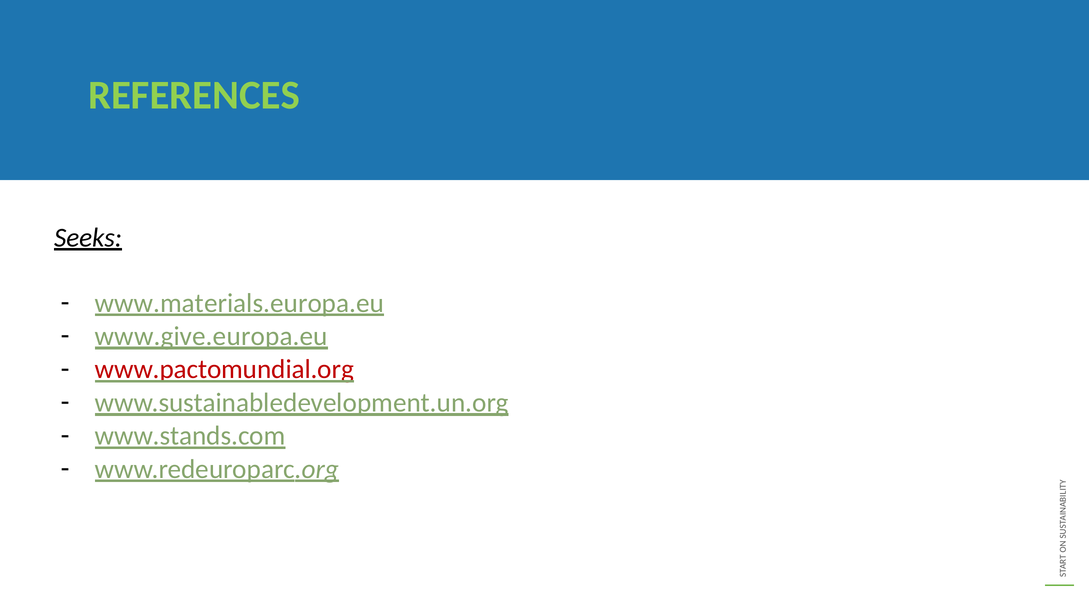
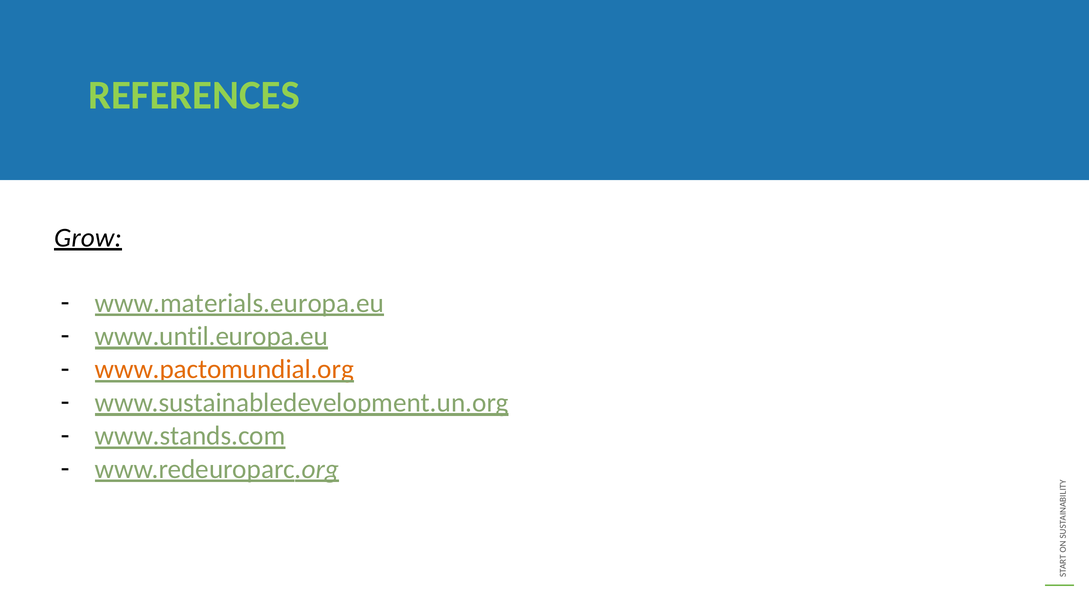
Seeks: Seeks -> Grow (88, 237)
www.give.europa.eu: www.give.europa.eu -> www.until.europa.eu (211, 336)
www.pactomundial.org colour: red -> orange (224, 369)
